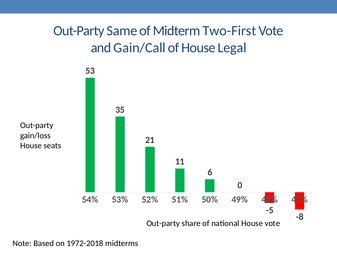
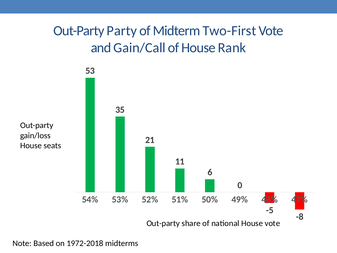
Same: Same -> Party (122, 31)
Legal: Legal -> Rank (232, 48)
